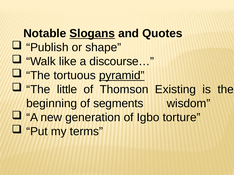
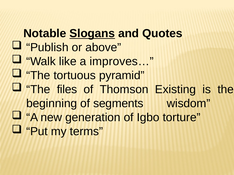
shape: shape -> above (103, 48)
discourse…: discourse… -> improves… (122, 62)
pyramid underline: present -> none (122, 76)
little: little -> files (67, 90)
